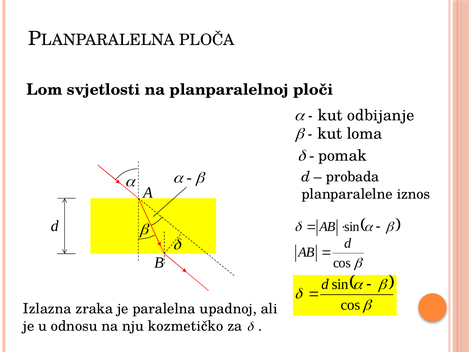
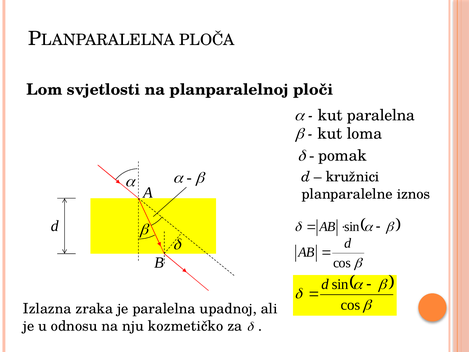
kut odbijanje: odbijanje -> paralelna (381, 115)
probada: probada -> kružnici (353, 177)
